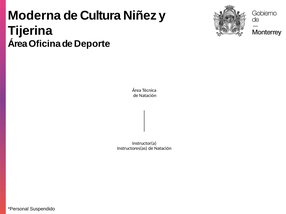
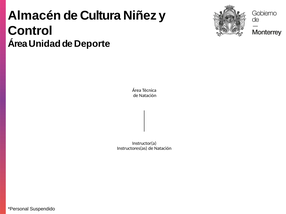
Moderna: Moderna -> Almacén (34, 16)
Tijerina: Tijerina -> Control (30, 31)
Oficina: Oficina -> Unidad (45, 44)
